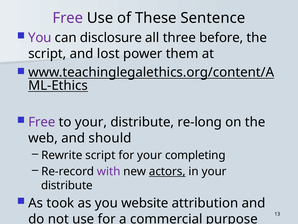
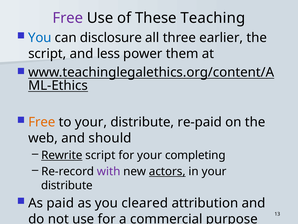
Sentence: Sentence -> Teaching (213, 18)
You colour: purple -> blue (40, 38)
before: before -> earlier (221, 38)
lost: lost -> less (108, 54)
Free colour: purple -> orange (42, 122)
re-long: re-long -> re-paid (200, 122)
Rewrite underline: none -> present (62, 155)
took: took -> paid (60, 203)
website: website -> cleared (145, 203)
